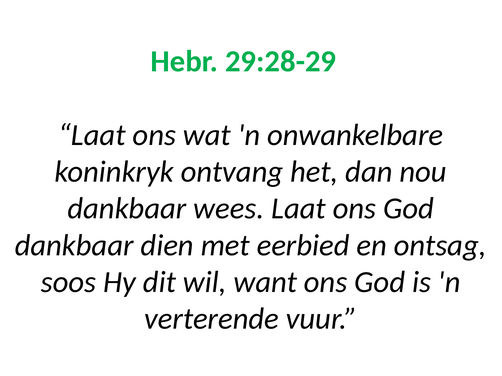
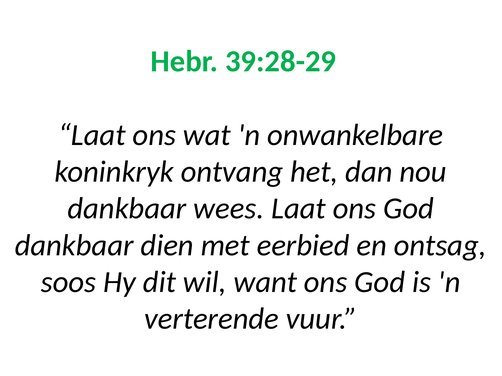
29:28-29: 29:28-29 -> 39:28-29 (281, 62)
